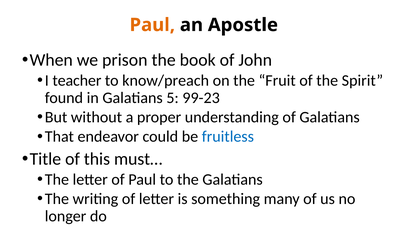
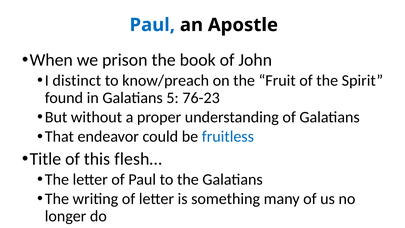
Paul colour: orange -> blue (152, 25)
teacher: teacher -> distinct (77, 80)
99-23: 99-23 -> 76-23 (201, 98)
must…: must… -> flesh… (138, 159)
